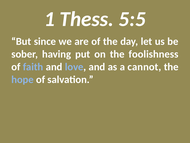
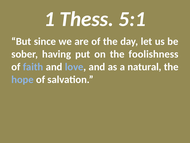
5:5: 5:5 -> 5:1 (132, 19)
cannot: cannot -> natural (144, 67)
